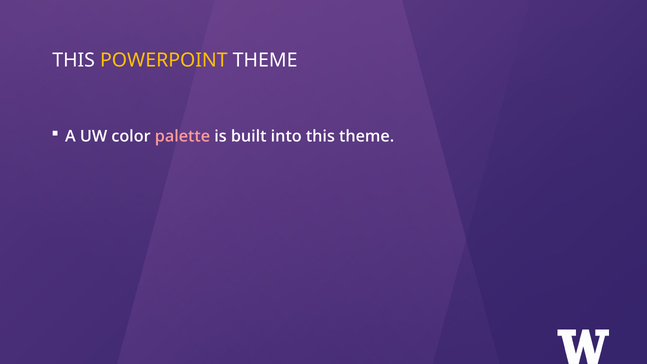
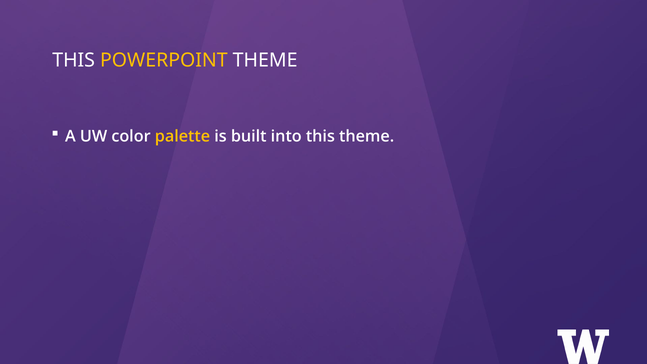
palette colour: pink -> yellow (182, 136)
